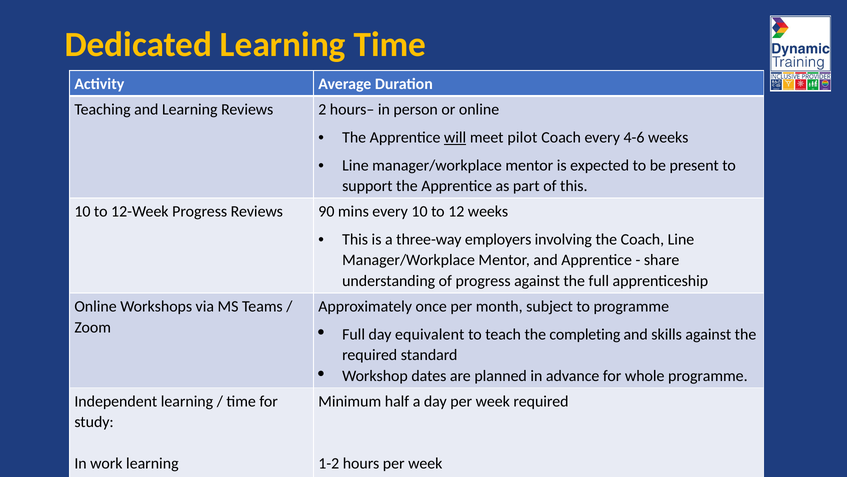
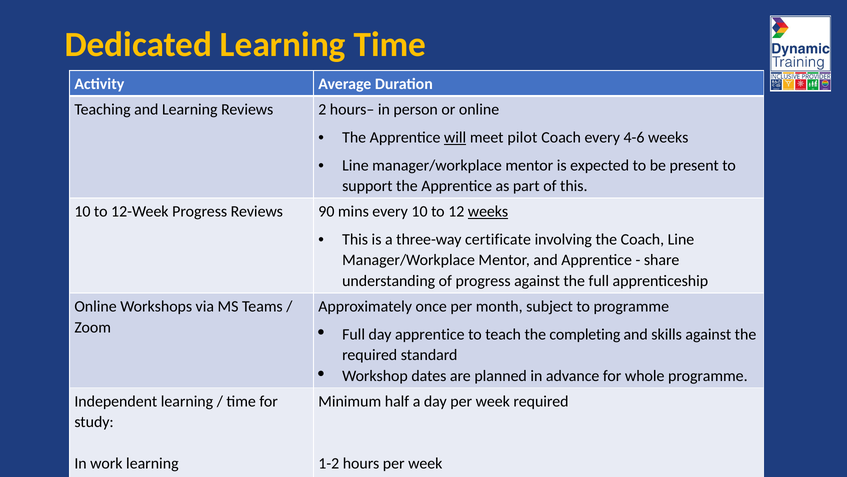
weeks underline: none -> present (488, 211)
employers: employers -> certificate (498, 239)
day equivalent: equivalent -> apprentice (430, 334)
